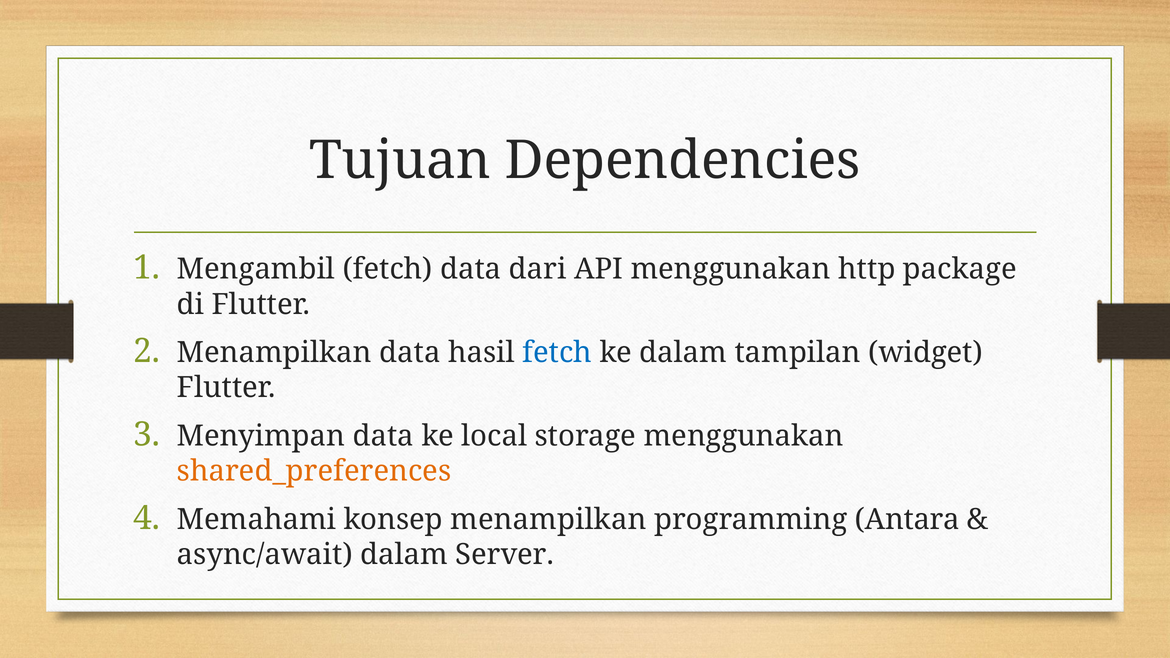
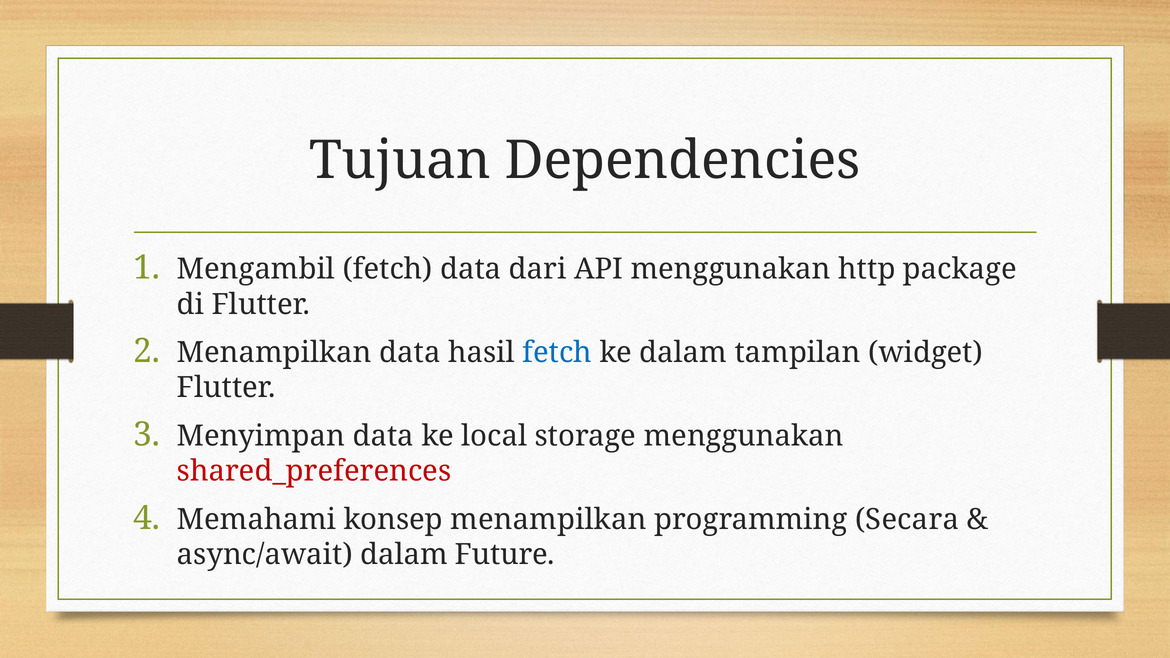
shared_preferences colour: orange -> red (314, 471)
Antara: Antara -> Secara (907, 519)
Server: Server -> Future (505, 555)
